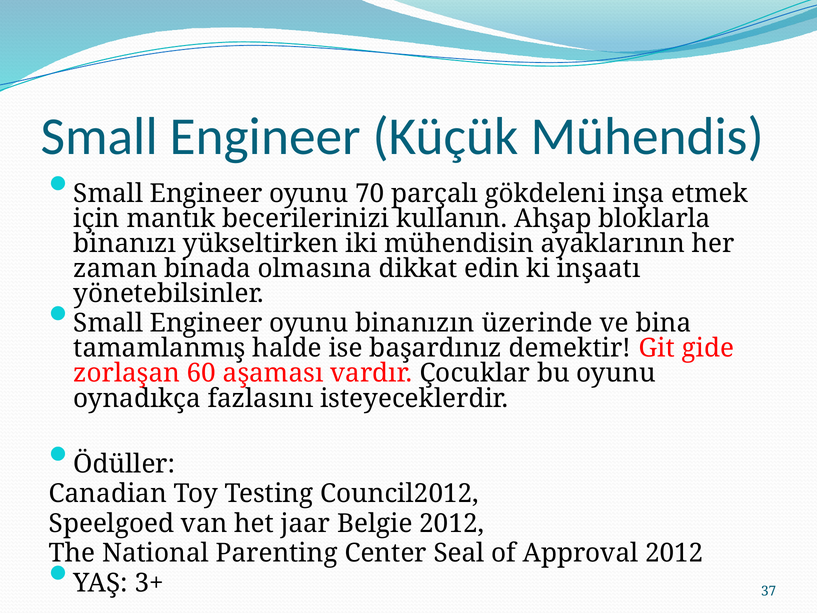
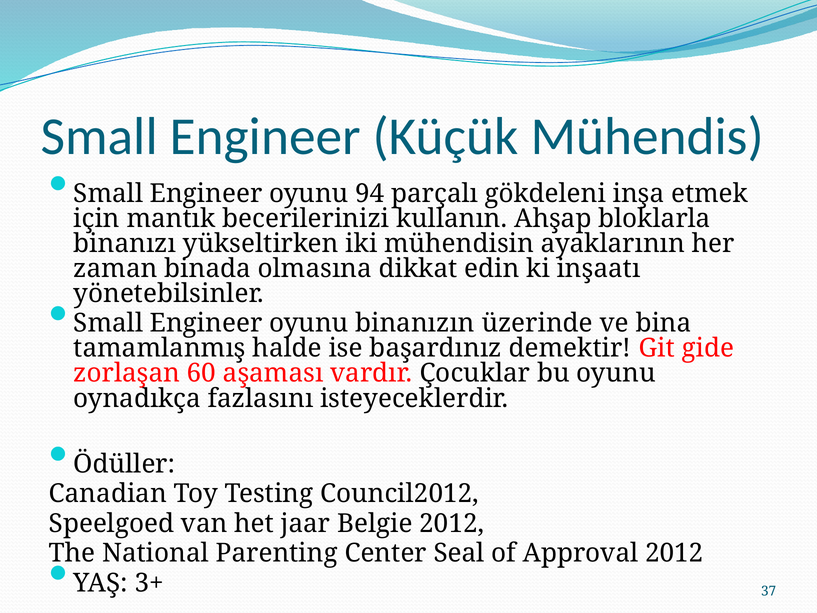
70: 70 -> 94 (370, 193)
